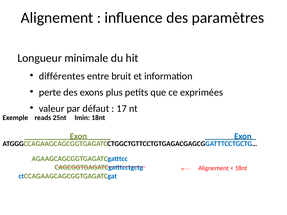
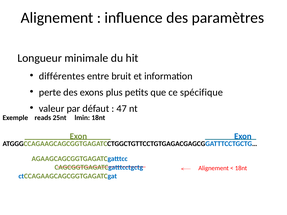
exprimées: exprimées -> spécifique (202, 92)
17: 17 -> 47 (122, 109)
